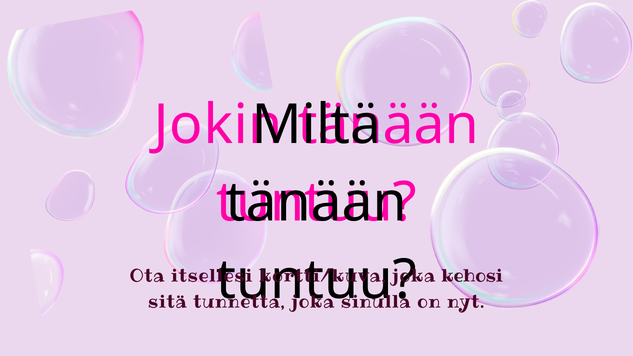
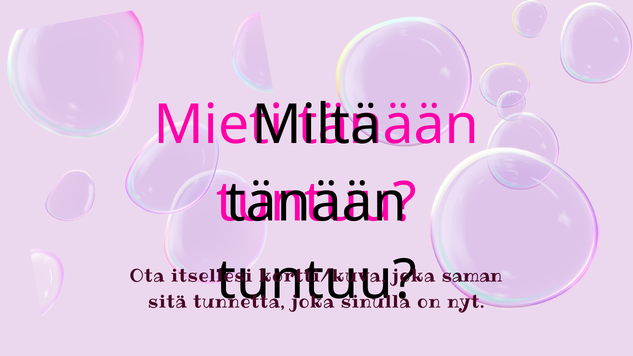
Jokin: Jokin -> Mieti (219, 125)
kehosi: kehosi -> saman (472, 276)
